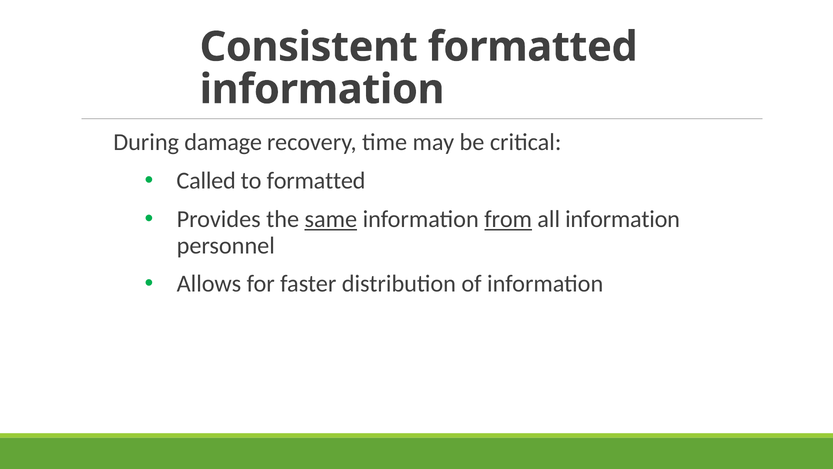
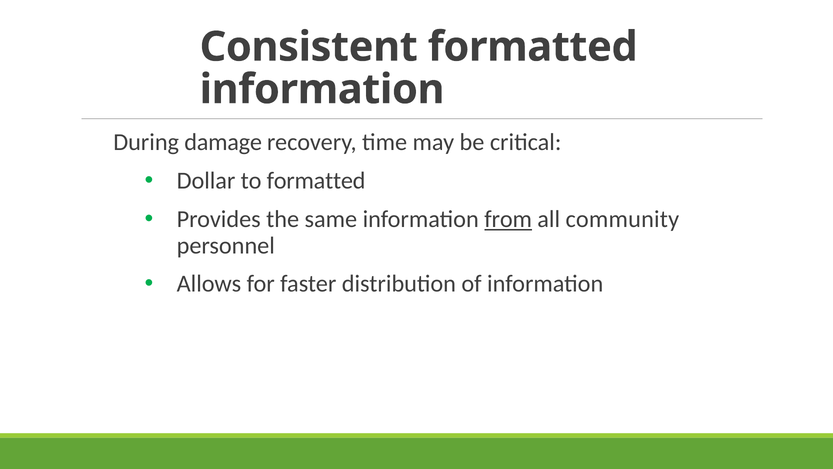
Called: Called -> Dollar (206, 181)
same underline: present -> none (331, 219)
all information: information -> community (622, 219)
